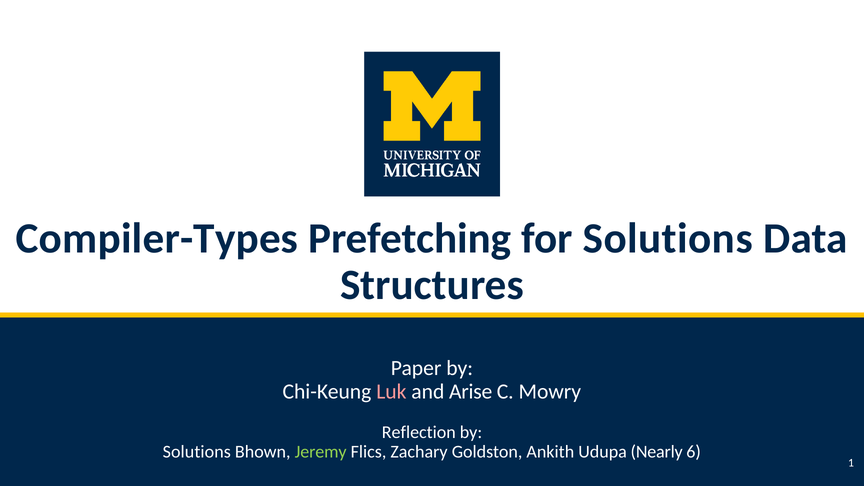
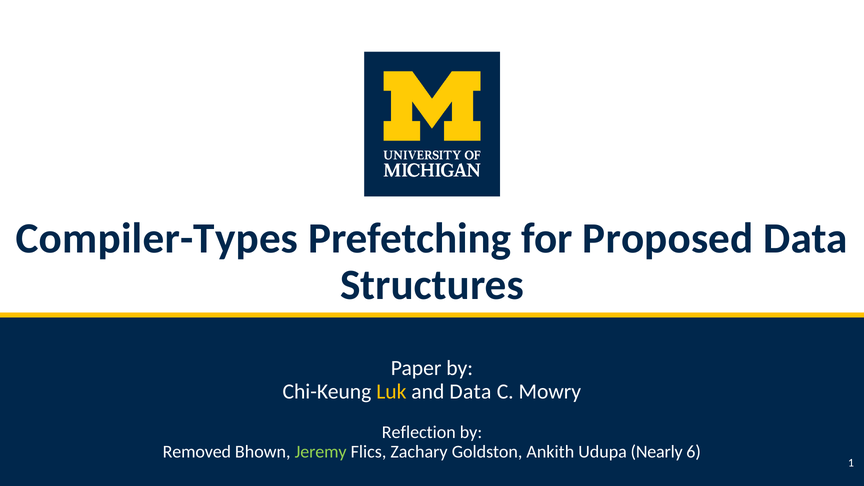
for Solutions: Solutions -> Proposed (668, 238)
Luk colour: pink -> yellow (391, 392)
and Arise: Arise -> Data (470, 392)
Solutions: Solutions -> Removed (197, 452)
